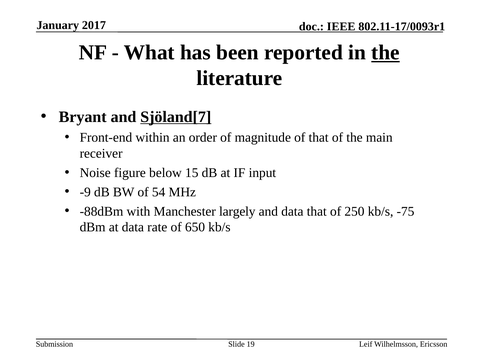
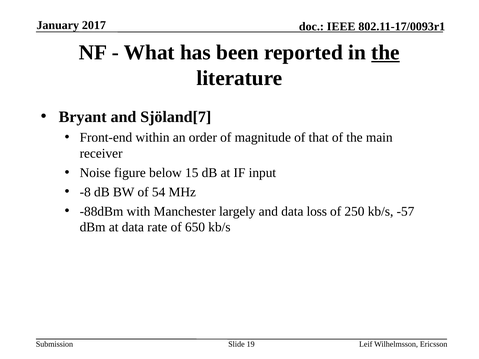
Sjöland[7 underline: present -> none (176, 117)
-9: -9 -> -8 (85, 192)
data that: that -> loss (317, 211)
-75: -75 -> -57 (406, 211)
